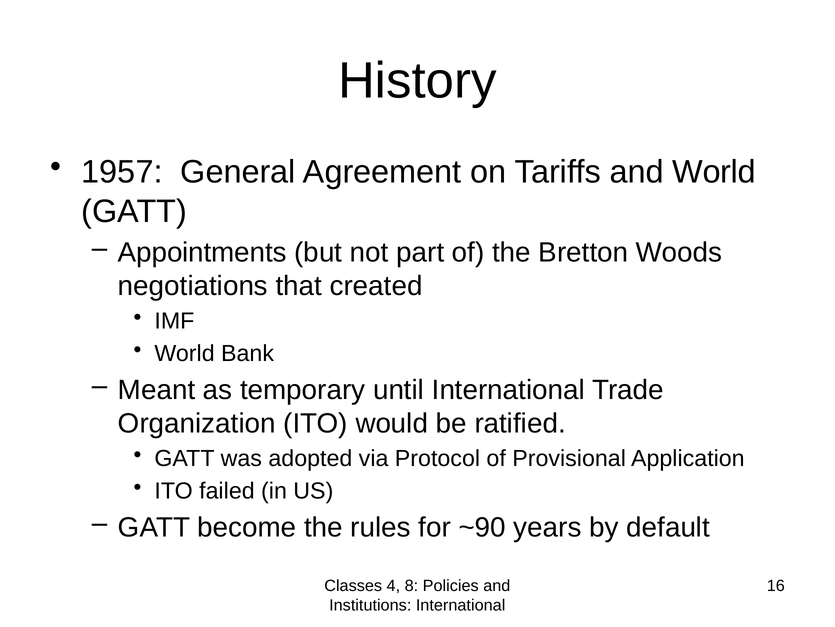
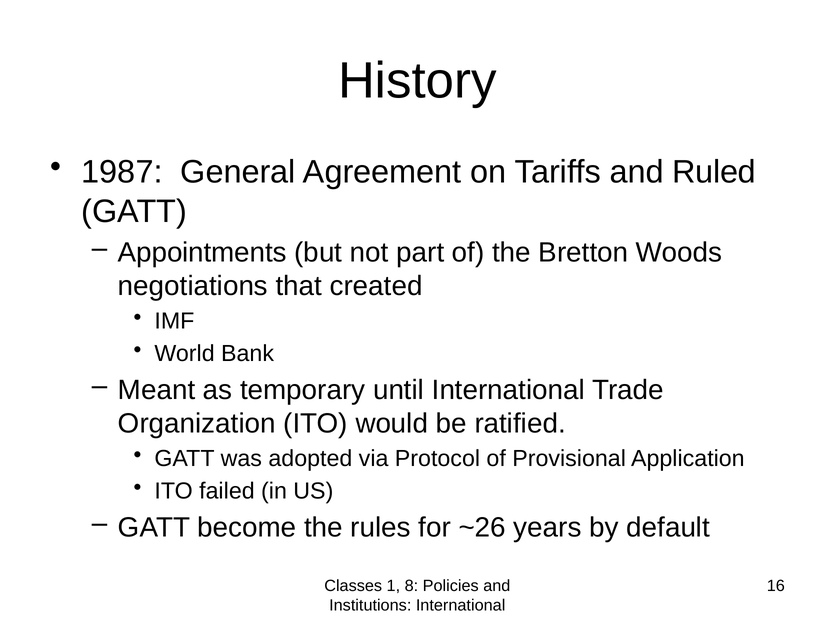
1957: 1957 -> 1987 (122, 172)
and World: World -> Ruled (714, 172)
~90: ~90 -> ~26 (482, 527)
4: 4 -> 1 (393, 585)
